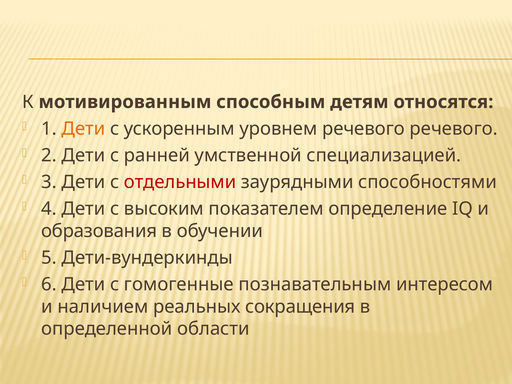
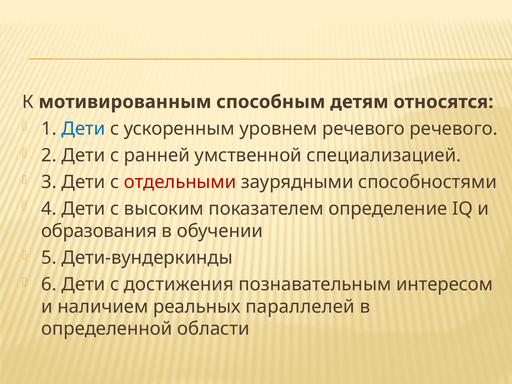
Дети colour: orange -> blue (83, 129)
гомогенные: гомогенные -> достижения (179, 284)
сокращения: сокращения -> параллелей (300, 307)
